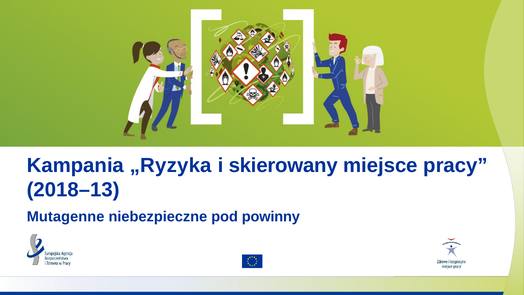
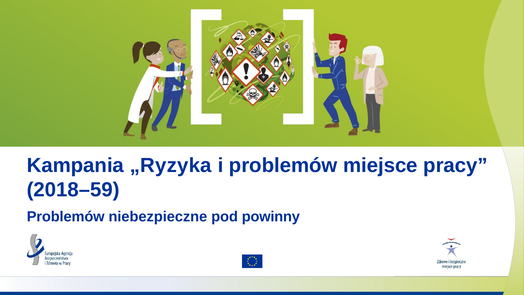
i skierowany: skierowany -> problemów (283, 165)
2018–13: 2018–13 -> 2018–59 (73, 190)
Mutagenne: Mutagenne -> Problemów (66, 216)
